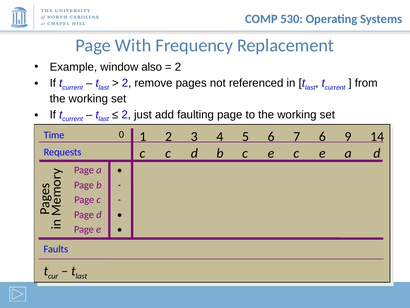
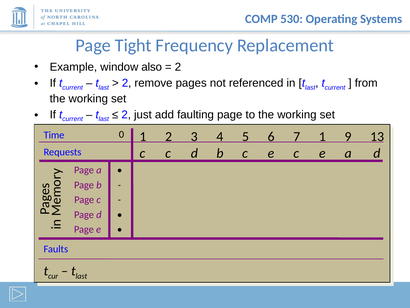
With: With -> Tight (133, 45)
7 6: 6 -> 1 (322, 136)
14: 14 -> 13 (377, 136)
